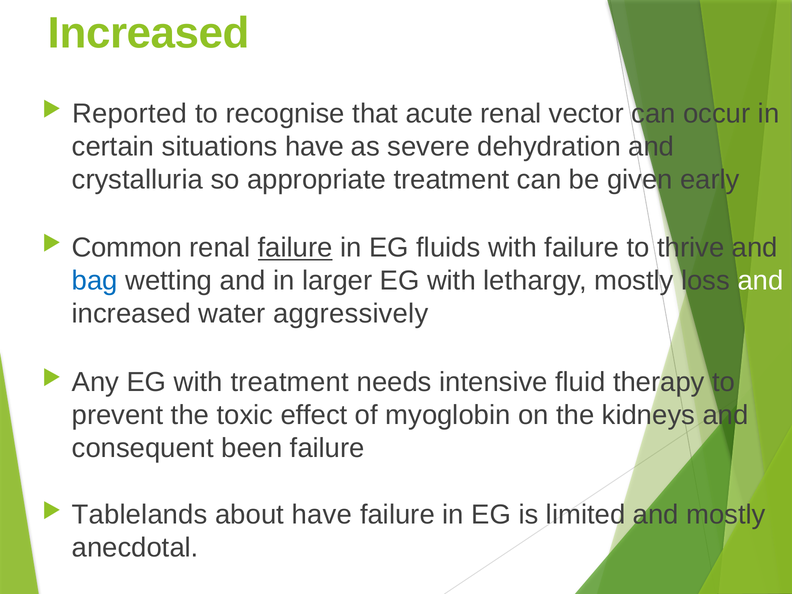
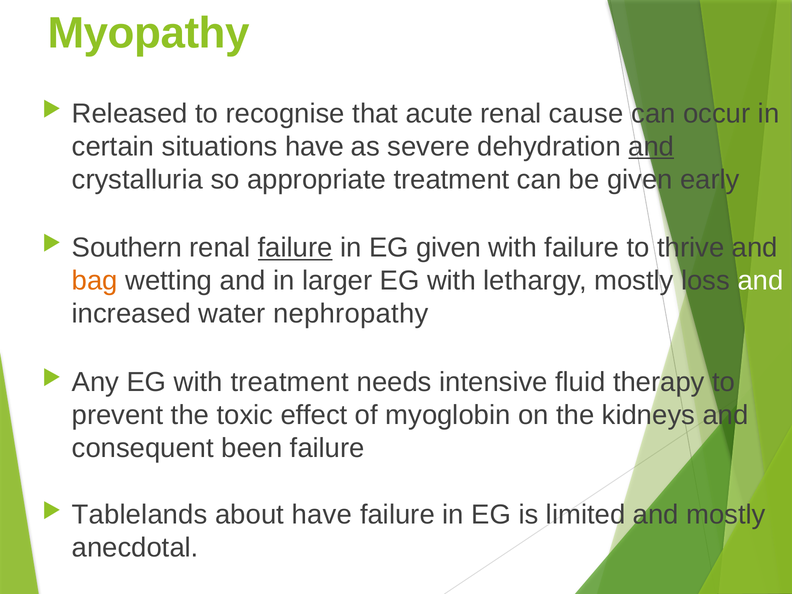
Increased: Increased -> Myopathy (149, 33)
Reported: Reported -> Released (130, 114)
vector: vector -> cause (586, 114)
and underline: none -> present (651, 147)
Common: Common -> Southern (127, 248)
EG fluids: fluids -> given (449, 248)
bag colour: blue -> orange (95, 281)
aggressively: aggressively -> nephropathy (351, 314)
